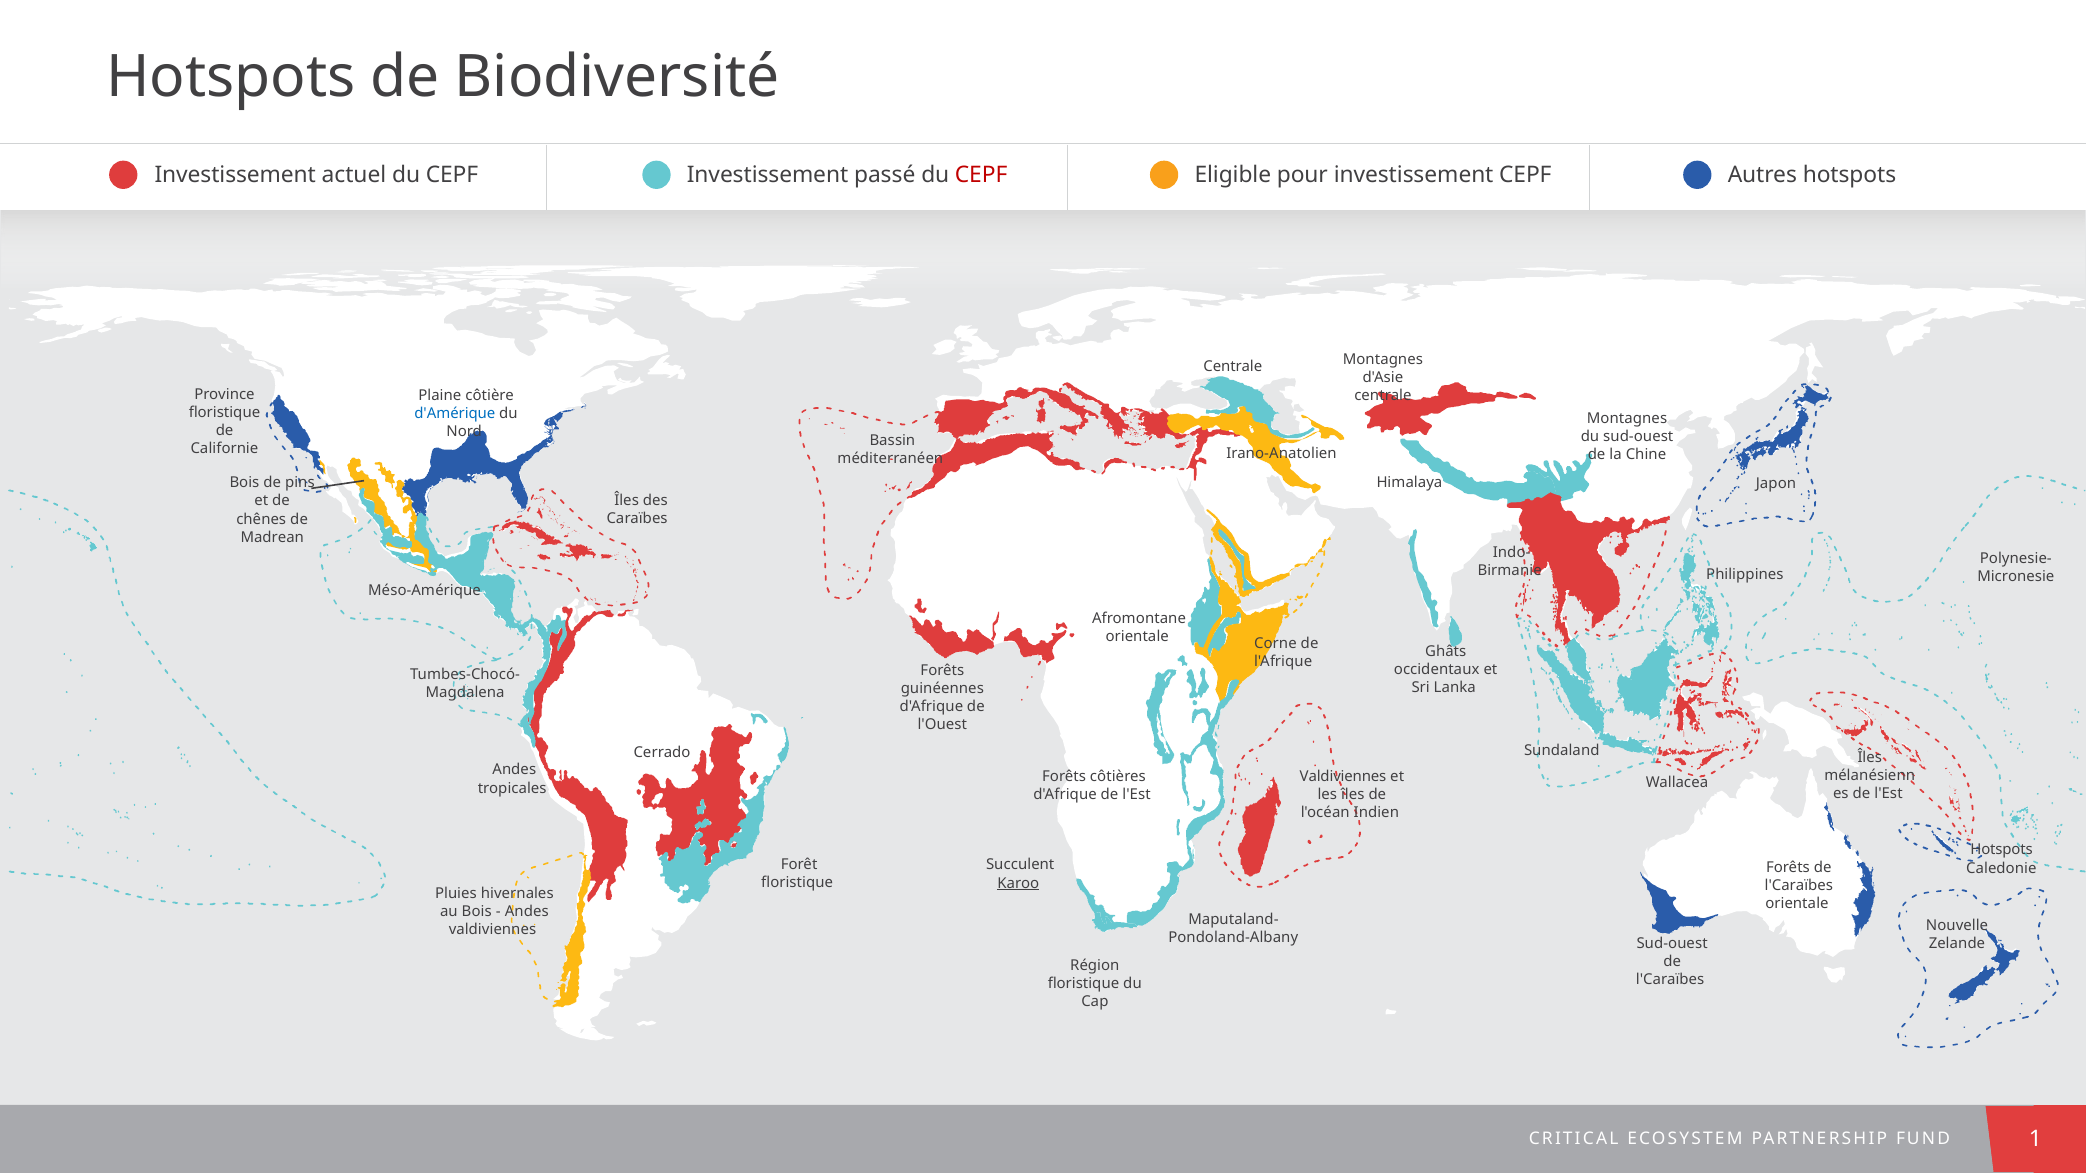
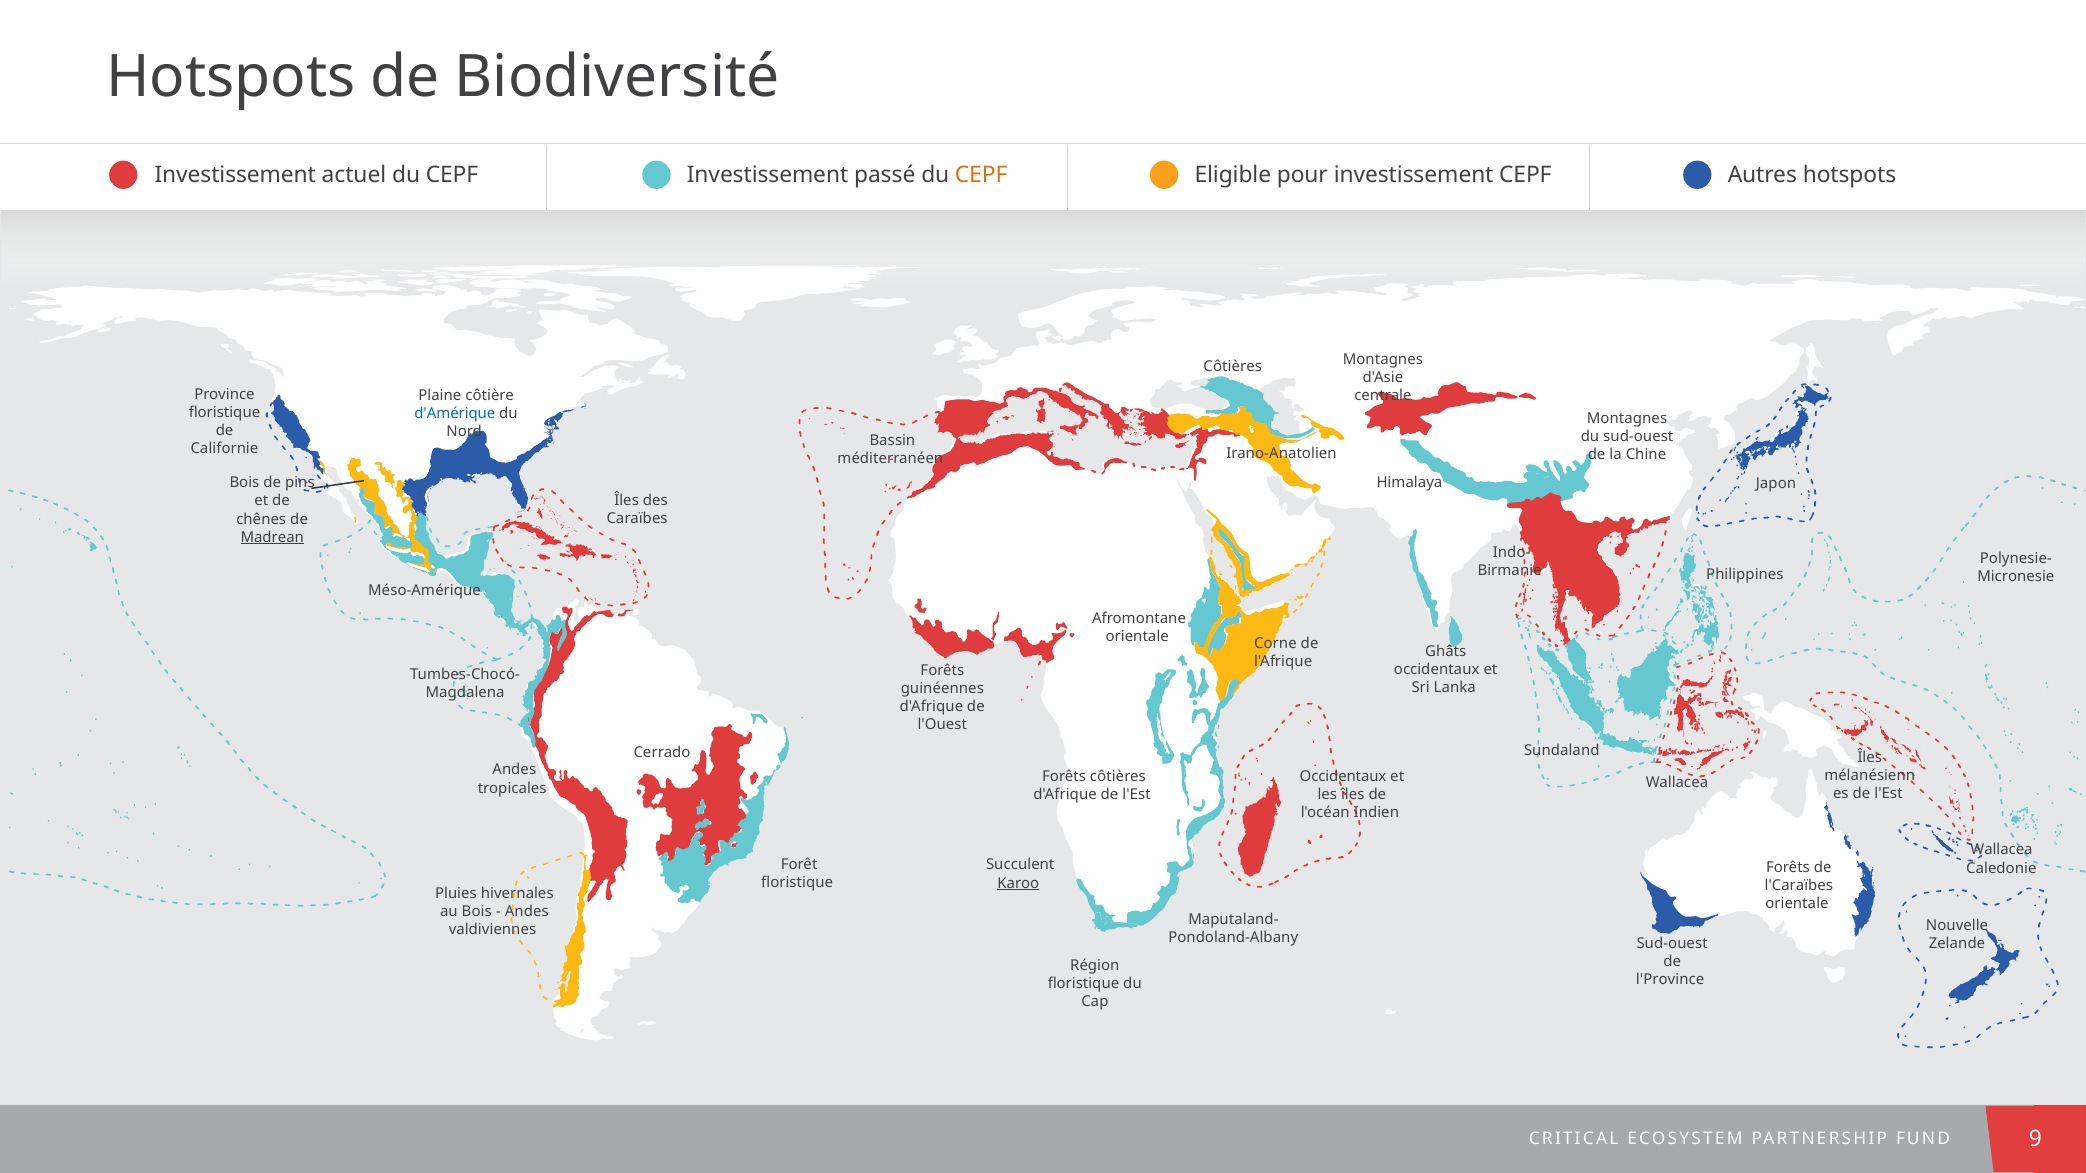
CEPF colour: red -> orange (981, 175)
Centrale: Centrale -> Côtières (1233, 366)
Madrean underline: none -> present (272, 537)
Valdiviennes: Valdiviennes -> Occidentaux (1343, 777)
Hotspots: Hotspots -> Wallacea (2002, 850)
l'Caraïbes: l'Caraïbes -> l'Province (1670, 980)
1: 1 -> 9 (2035, 1139)
